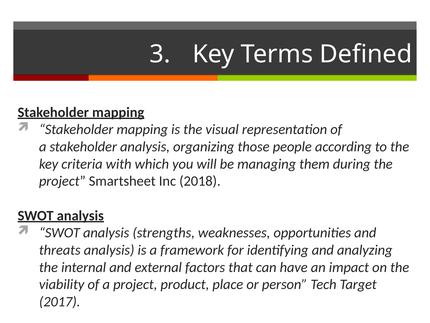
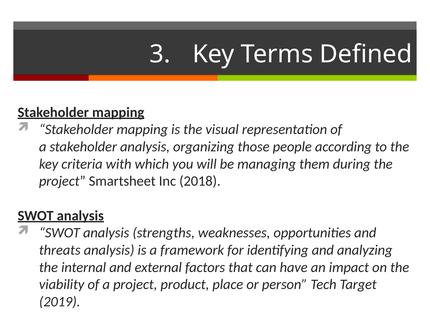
2017: 2017 -> 2019 (60, 301)
